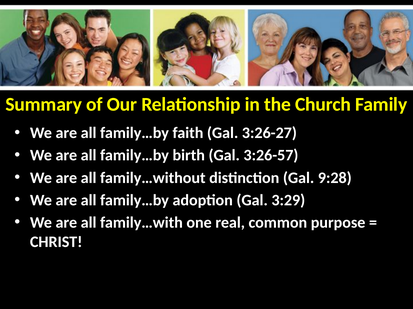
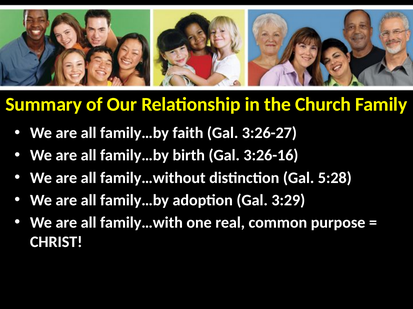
3:26-57: 3:26-57 -> 3:26-16 (271, 156)
9:28: 9:28 -> 5:28 (335, 178)
